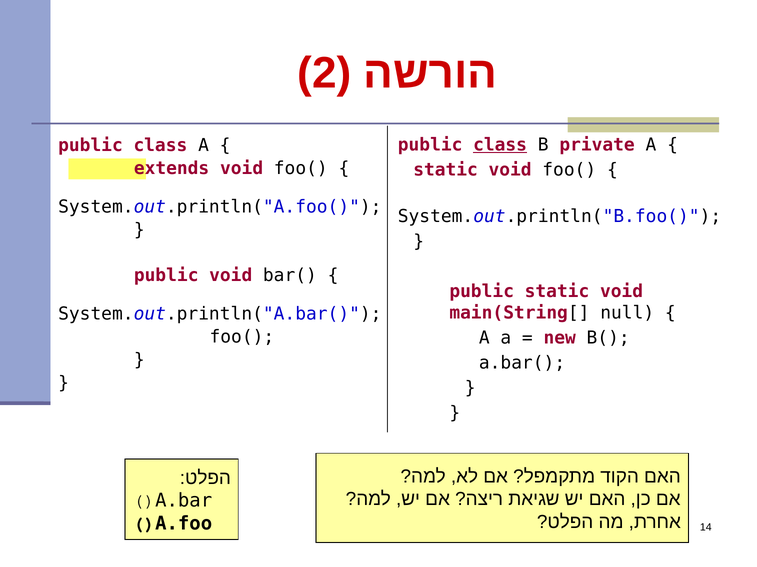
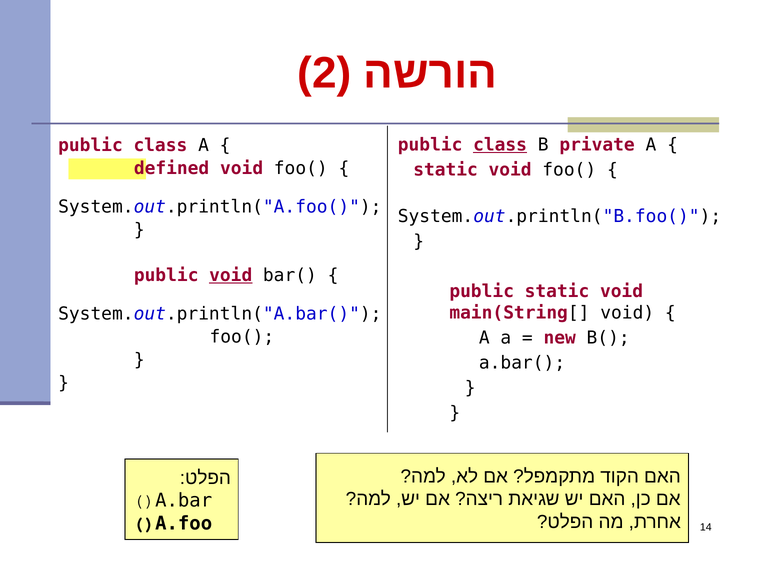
extends: extends -> defined (172, 169)
void underline: none -> present (231, 276)
main(String[ null: null -> void (627, 313)
